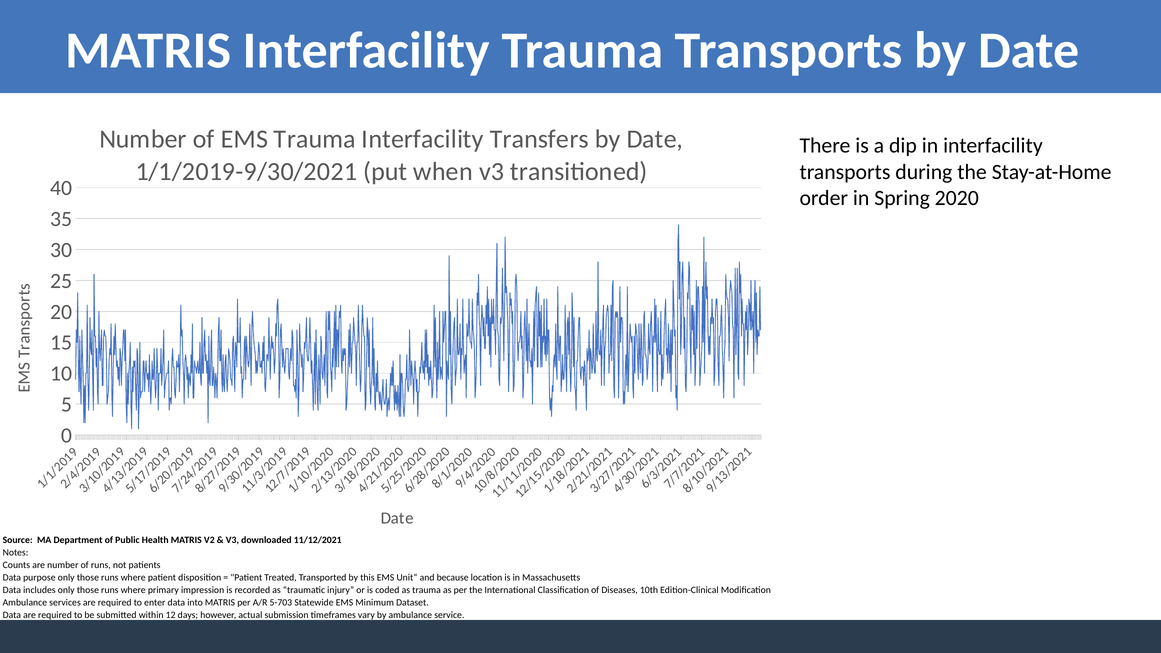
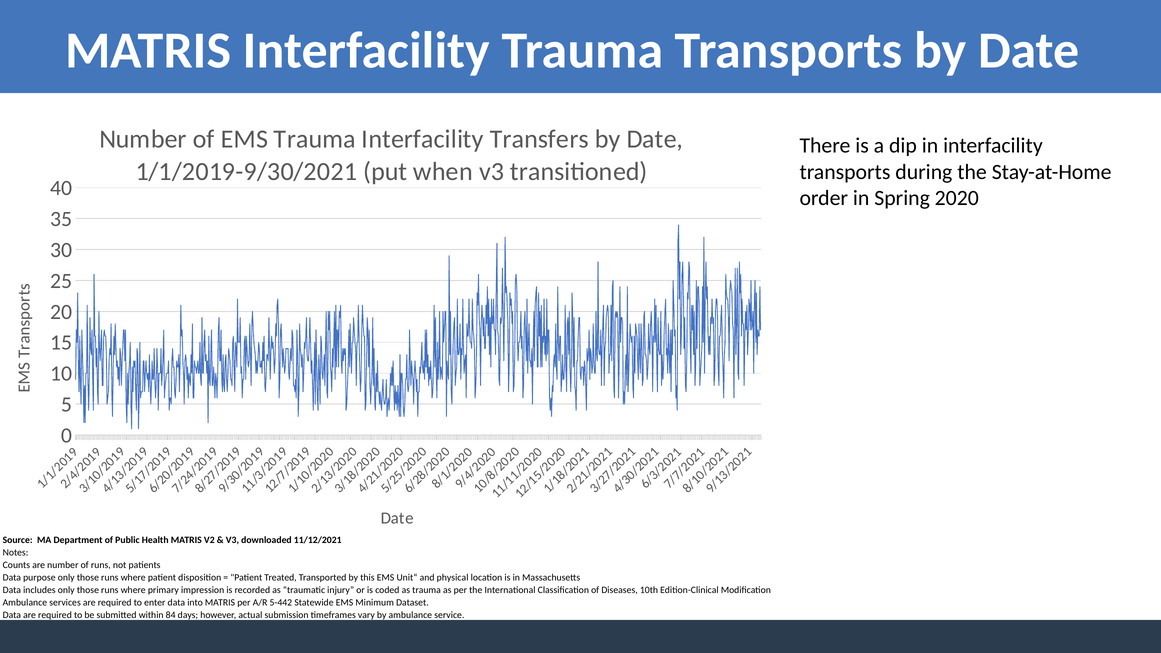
because: because -> physical (453, 578)
5-703: 5-703 -> 5-442 (281, 603)
12: 12 -> 84 (171, 615)
